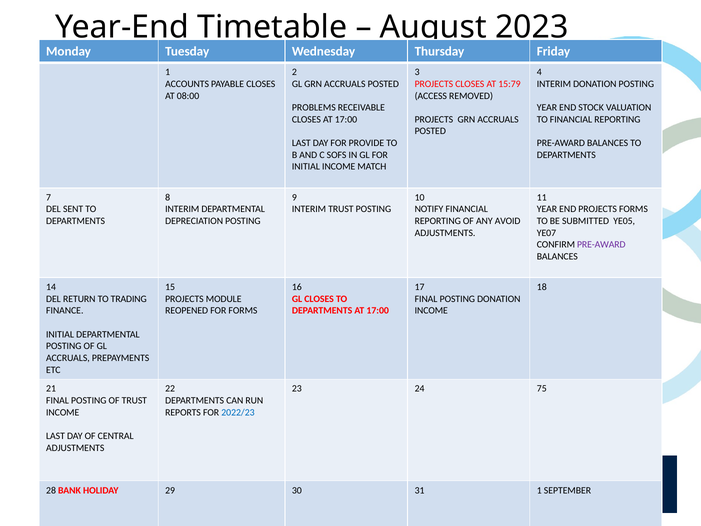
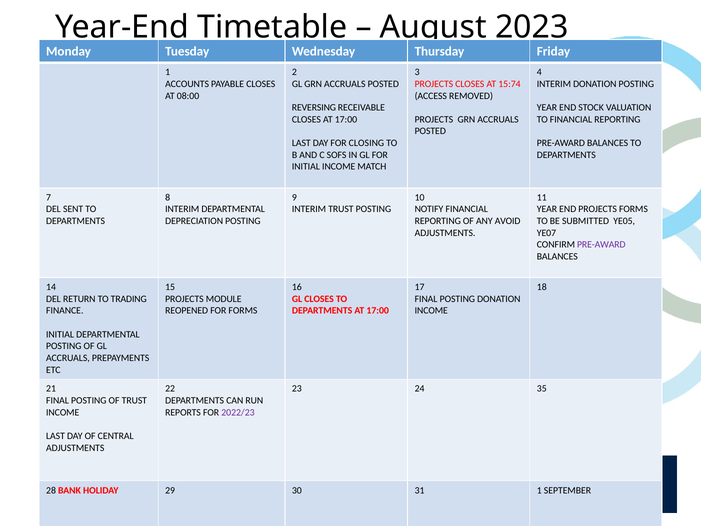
15:79: 15:79 -> 15:74 (509, 84)
PROBLEMS: PROBLEMS -> REVERSING (314, 108)
PROVIDE: PROVIDE -> CLOSING (366, 143)
75: 75 -> 35 (542, 389)
2022/23 colour: blue -> purple (238, 412)
